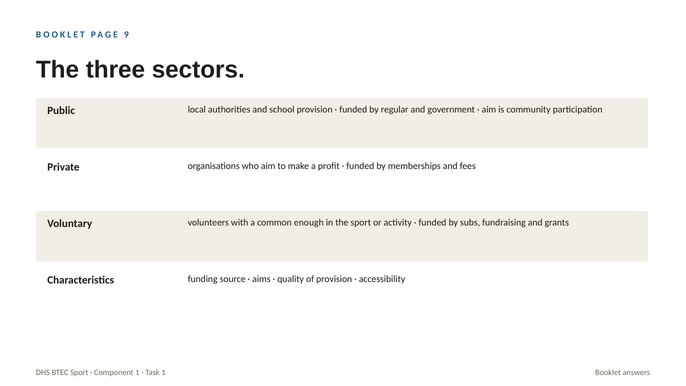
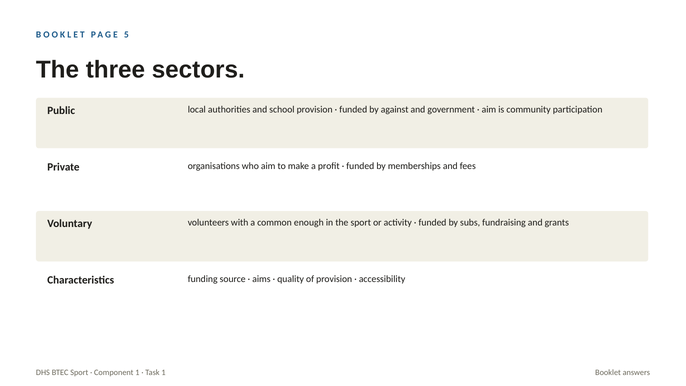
9: 9 -> 5 (126, 35)
regular: regular -> against (395, 109)
